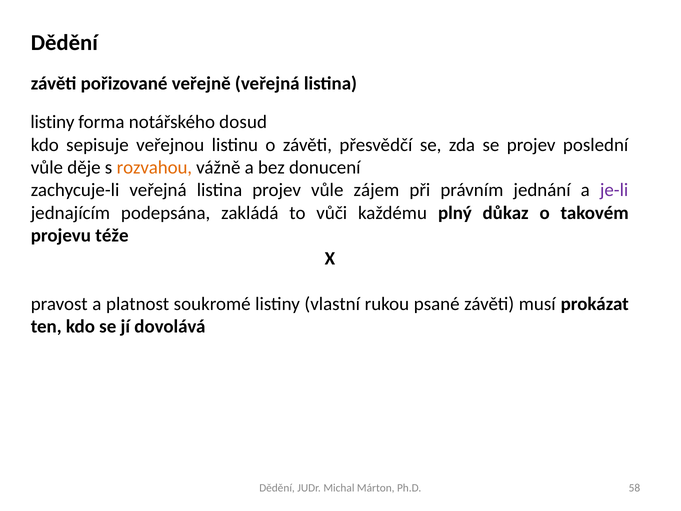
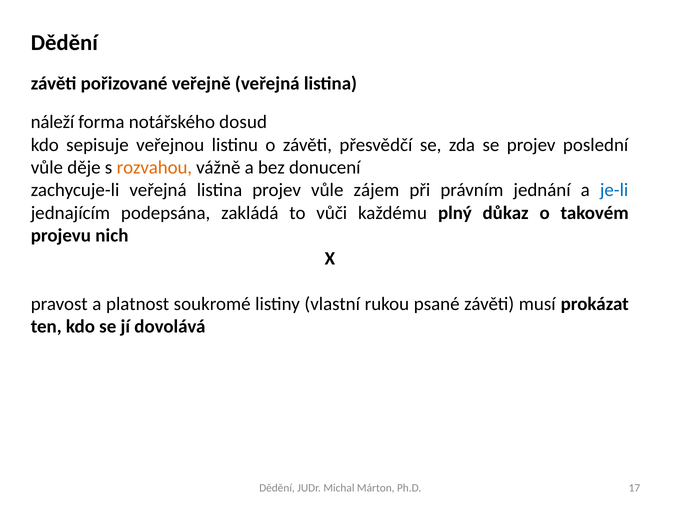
listiny: listiny -> náleží (52, 122)
je-li colour: purple -> blue (614, 190)
téže: téže -> nich (112, 236)
58: 58 -> 17 (634, 488)
